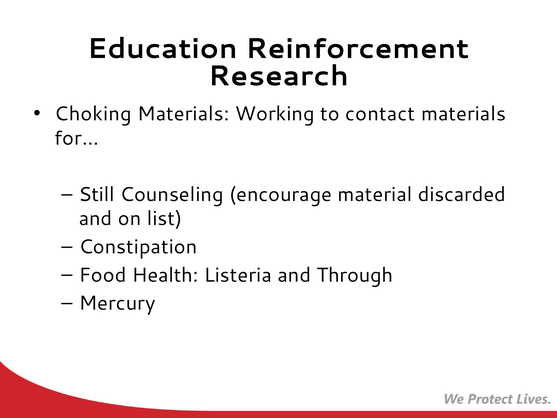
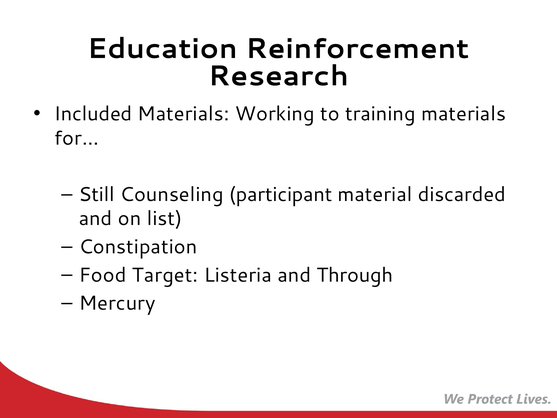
Choking: Choking -> Included (93, 114)
contact: contact -> training (380, 114)
encourage: encourage -> participant (281, 194)
Health: Health -> Target (165, 275)
